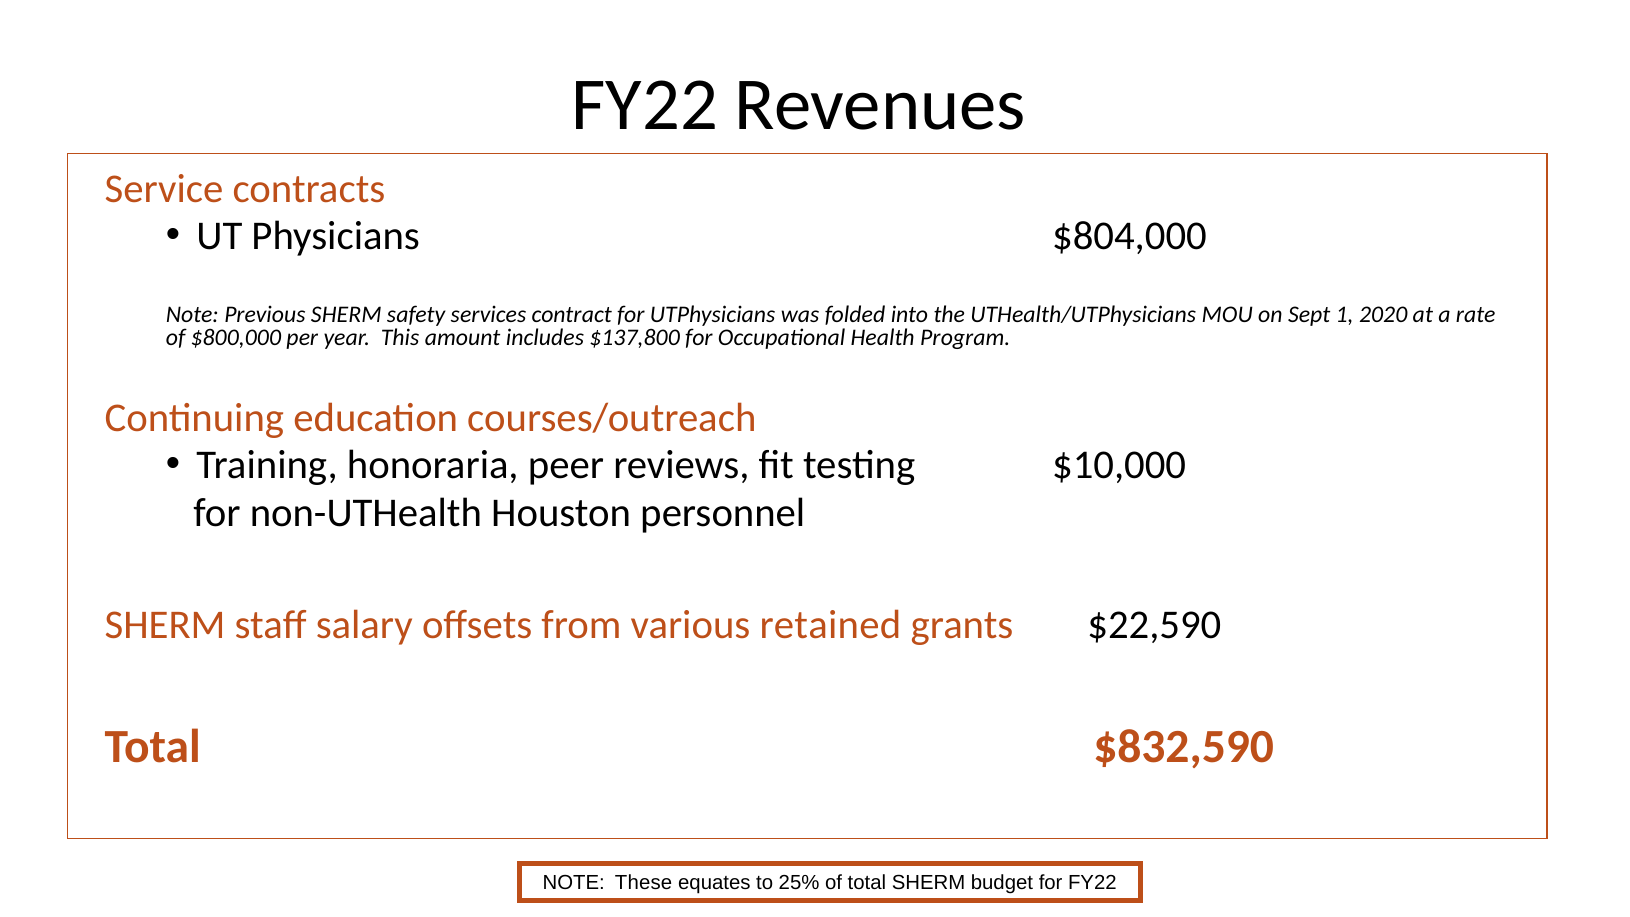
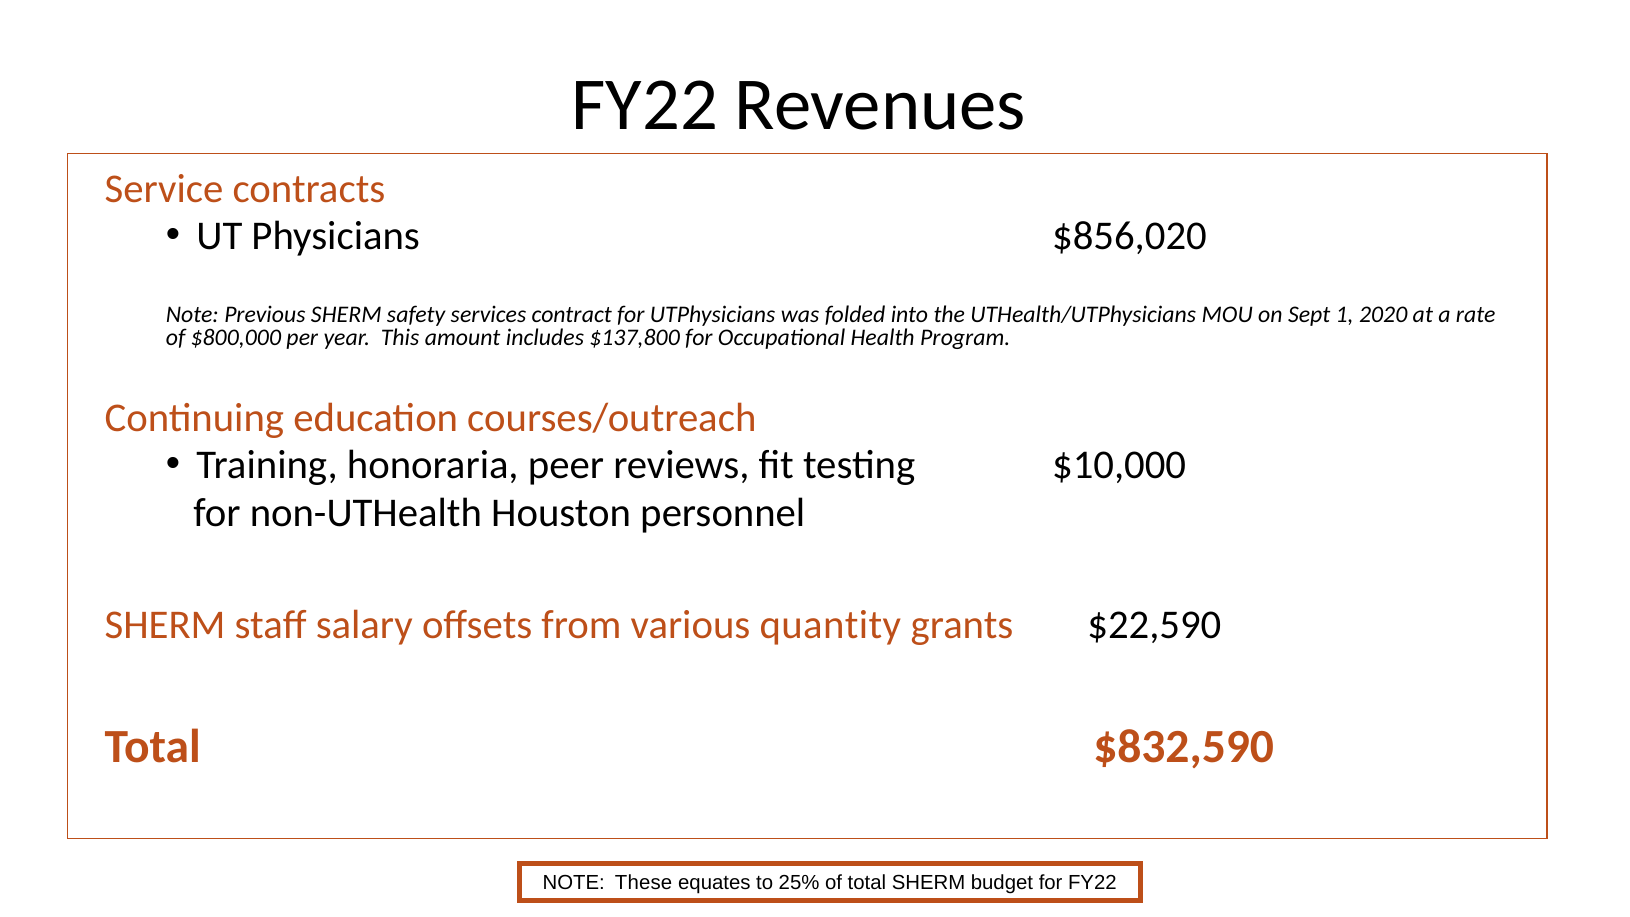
$804,000: $804,000 -> $856,020 (1129, 236)
retained: retained -> quantity (830, 625)
